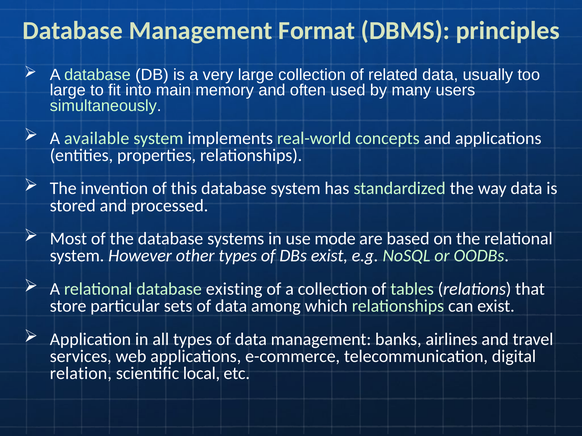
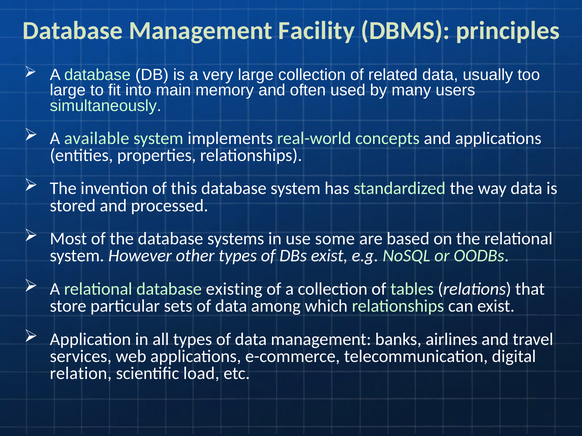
Format: Format -> Facility (317, 31)
mode: mode -> some (335, 239)
local: local -> load (201, 374)
